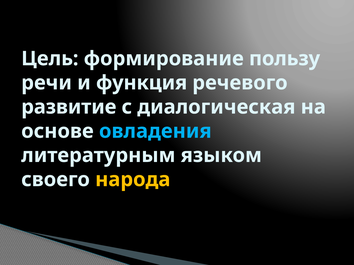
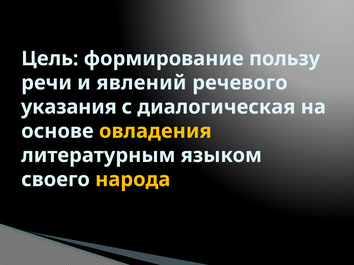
функция: функция -> явлений (141, 83)
развитие: развитие -> указания (69, 107)
овладения colour: light blue -> yellow (155, 131)
